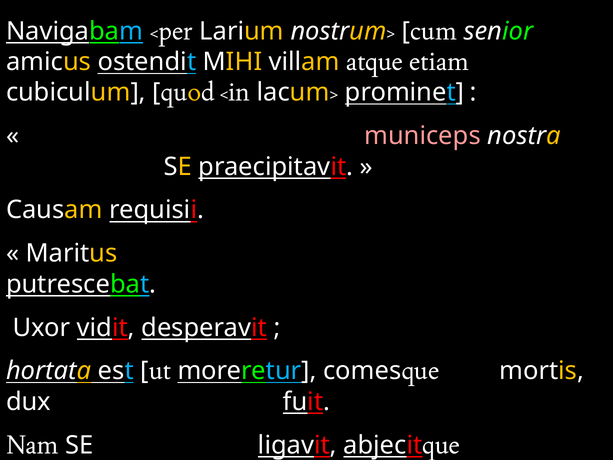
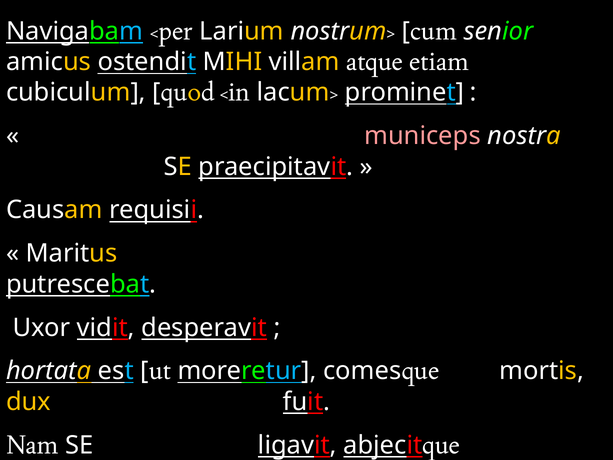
dux colour: white -> yellow (28, 401)
